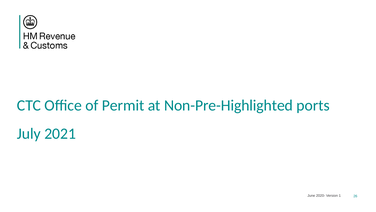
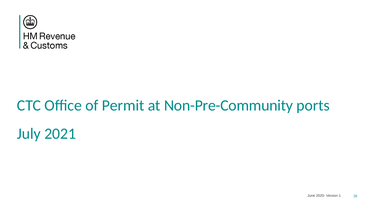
Non-Pre-Highlighted: Non-Pre-Highlighted -> Non-Pre-Community (229, 105)
